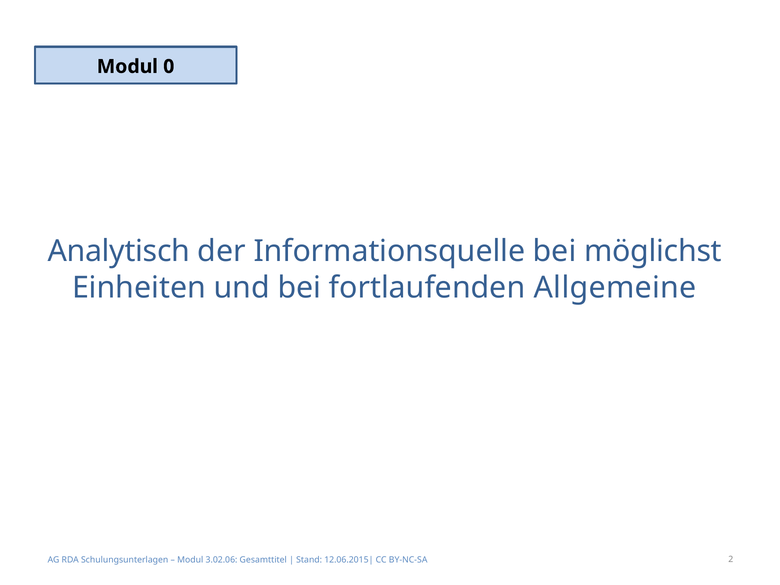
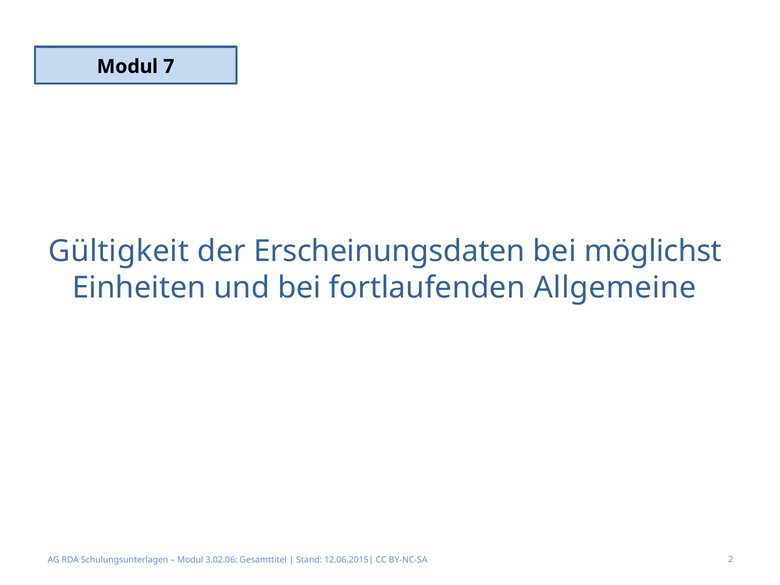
0: 0 -> 7 (169, 67)
Analytisch: Analytisch -> Gültigkeit (119, 251)
Informationsquelle: Informationsquelle -> Erscheinungsdaten (389, 251)
